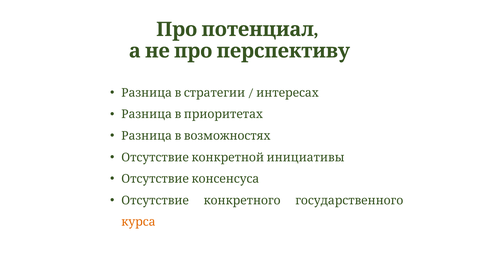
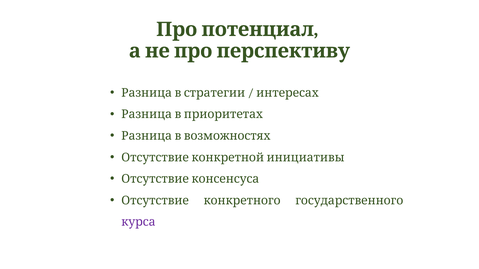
курса colour: orange -> purple (138, 222)
